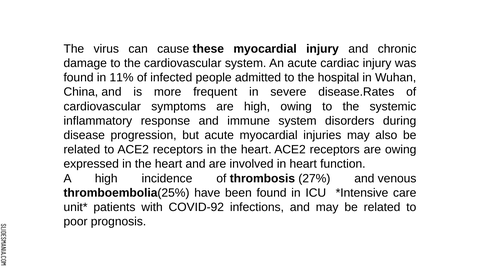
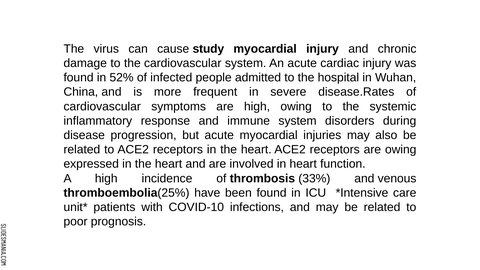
these: these -> study (208, 49)
11%: 11% -> 52% (122, 78)
27%: 27% -> 33% (314, 178)
COVID‑92: COVID‑92 -> COVID‑10 (196, 207)
